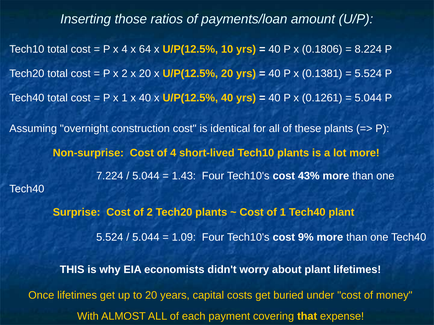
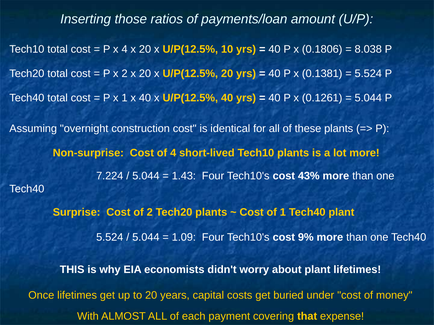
4 x 64: 64 -> 20 (145, 49)
8.224: 8.224 -> 8.038 (368, 49)
